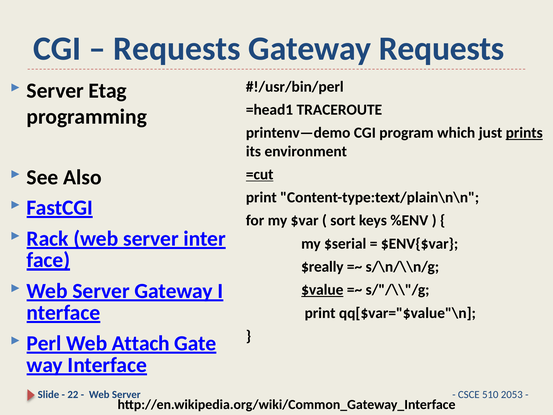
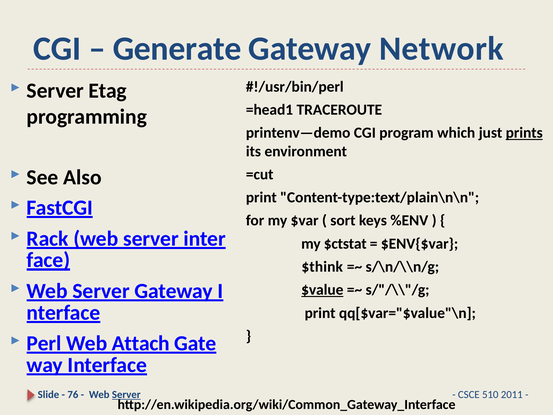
Requests: Requests -> Generate (177, 48)
Gateway Requests: Requests -> Network (441, 48)
=cut underline: present -> none (260, 174)
$serial: $serial -> $ctstat (345, 244)
$really: $really -> $think (322, 267)
22: 22 -> 76 (73, 394)
Server underline: none -> present (126, 394)
2053: 2053 -> 2011 (512, 394)
